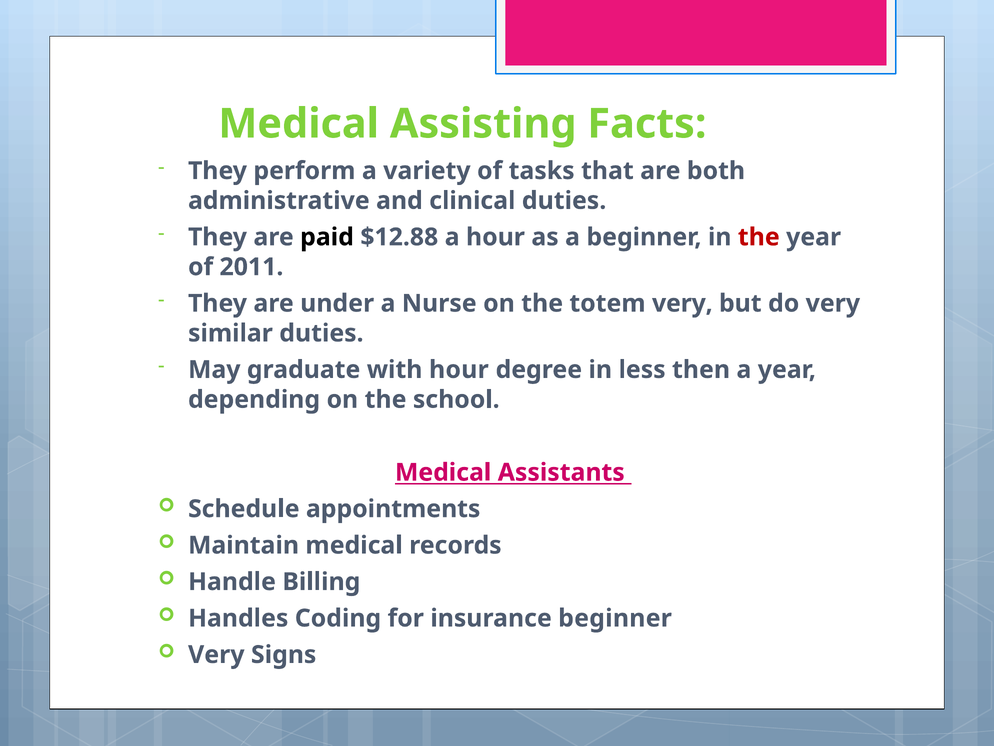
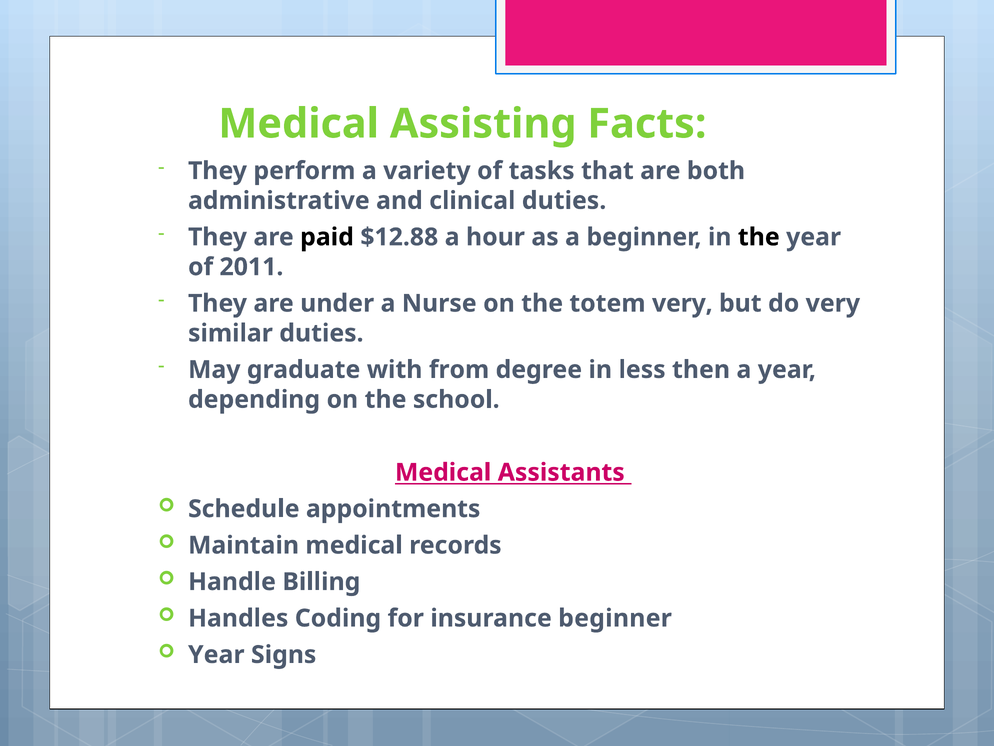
the colour: red -> black (759, 237)
with hour: hour -> from (459, 369)
Very: Very -> Year (216, 654)
